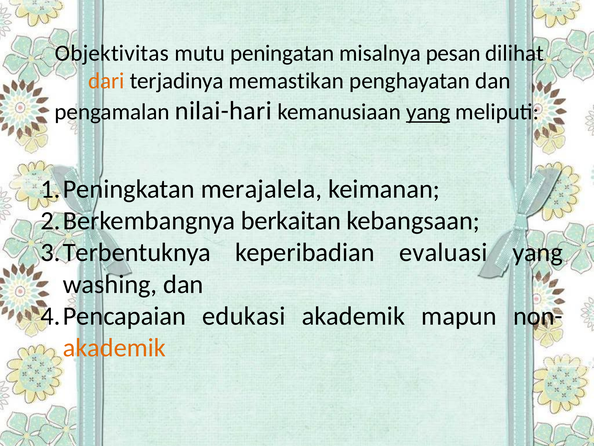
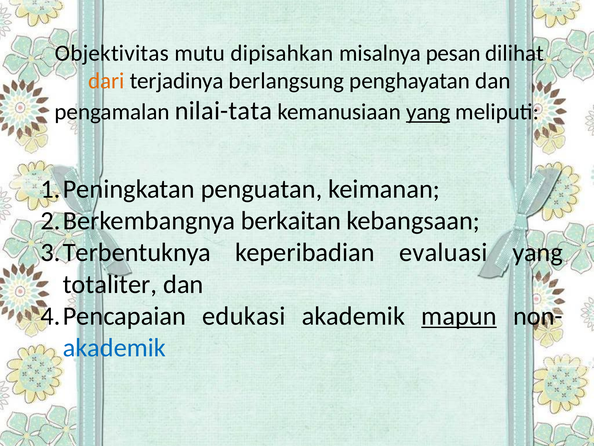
peningatan: peningatan -> dipisahkan (282, 53)
memastikan: memastikan -> berlangsung (286, 81)
nilai-hari: nilai-hari -> nilai-tata (223, 111)
merajalela: merajalela -> penguatan (262, 189)
washing: washing -> totaliter (110, 284)
mapun underline: none -> present (459, 316)
akademik colour: orange -> blue (114, 347)
